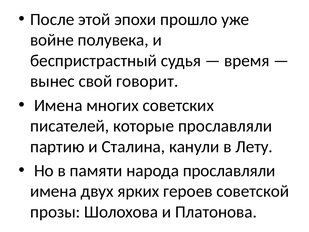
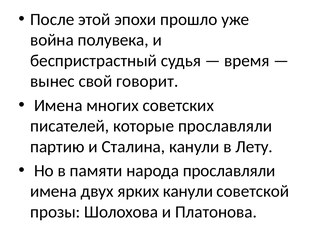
войне: войне -> война (52, 40)
ярких героев: героев -> канули (188, 191)
